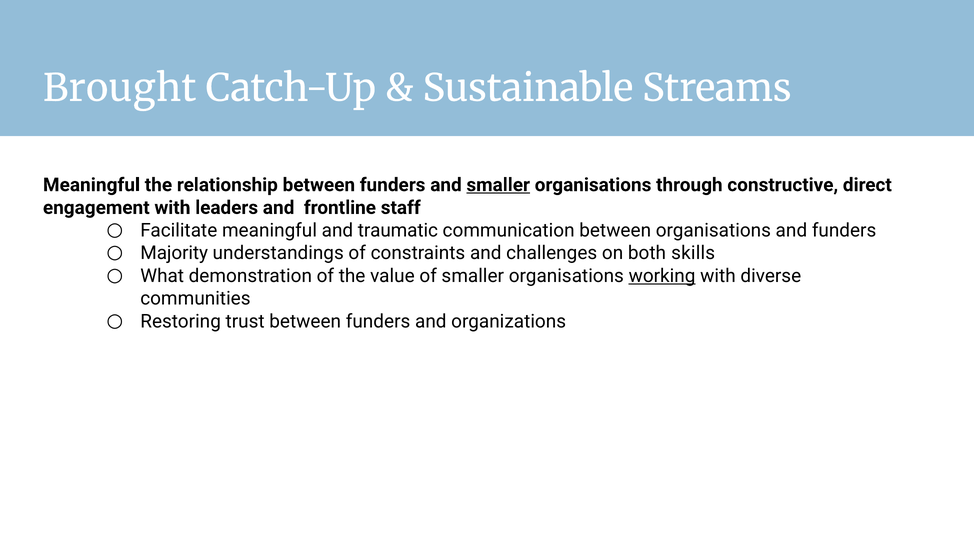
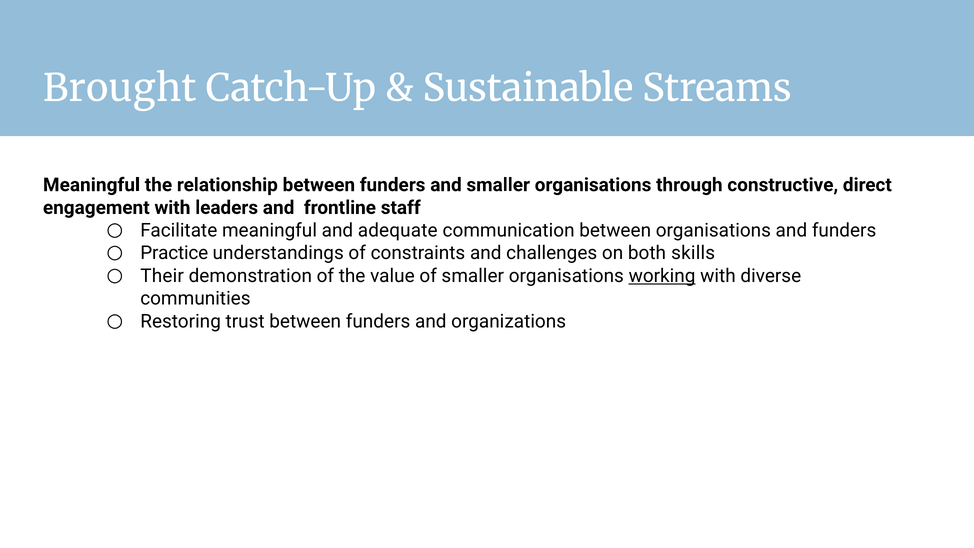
smaller underline: present -> none (498, 185)
traumatic: traumatic -> adequate (398, 230)
Majority: Majority -> Practice (174, 253)
What: What -> Their (162, 276)
